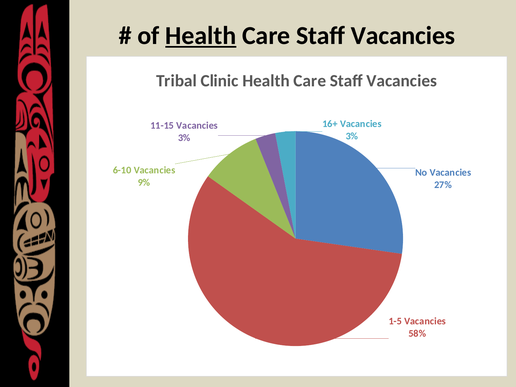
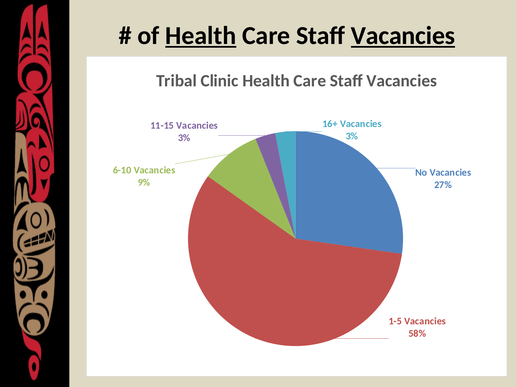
Vacancies underline: none -> present (403, 36)
